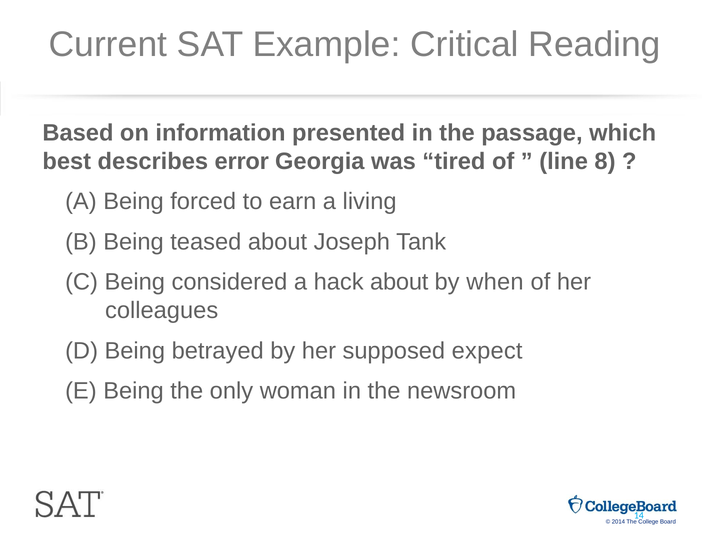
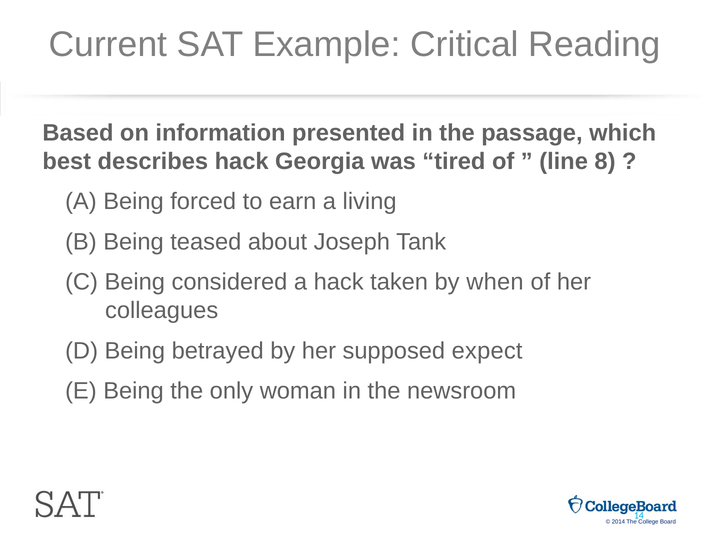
describes error: error -> hack (242, 161)
hack about: about -> taken (399, 282)
